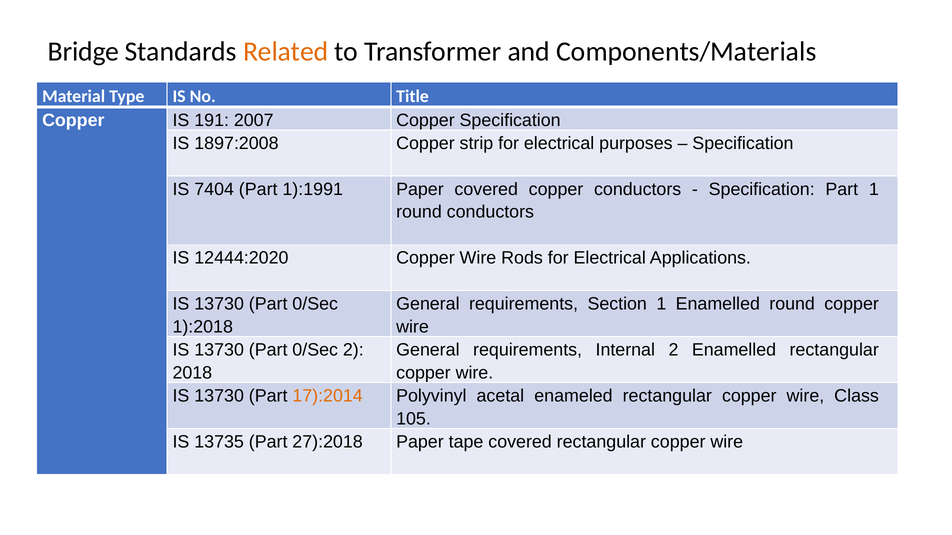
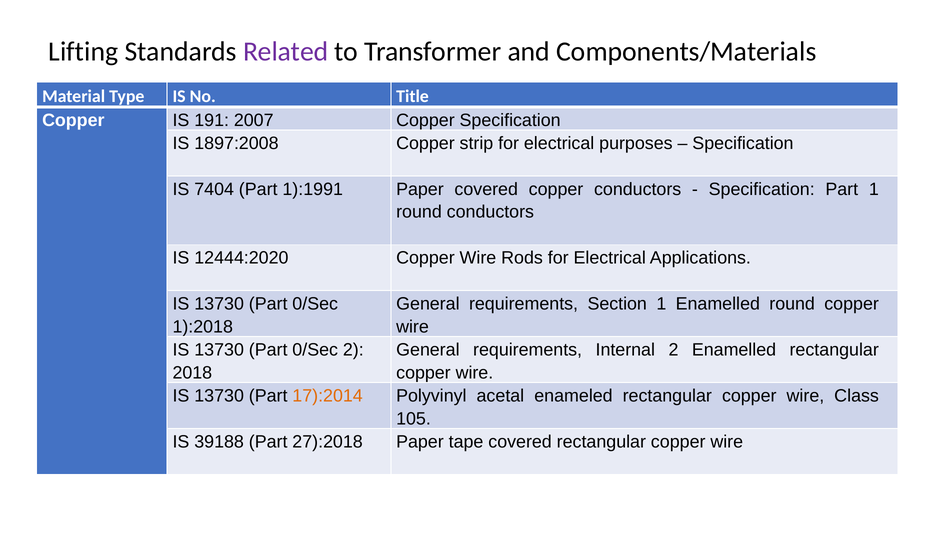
Bridge: Bridge -> Lifting (83, 52)
Related colour: orange -> purple (286, 52)
13735: 13735 -> 39188 (219, 442)
